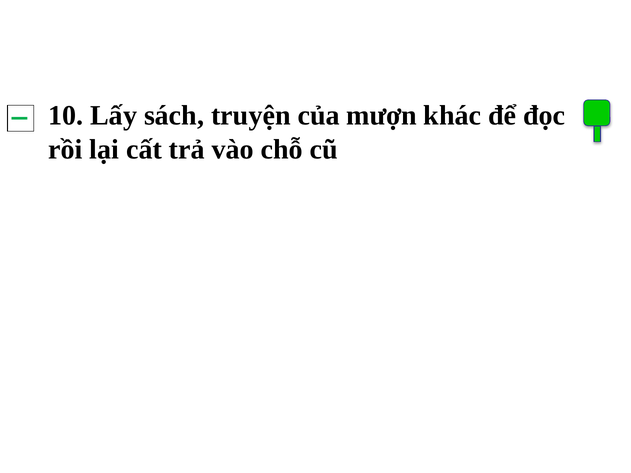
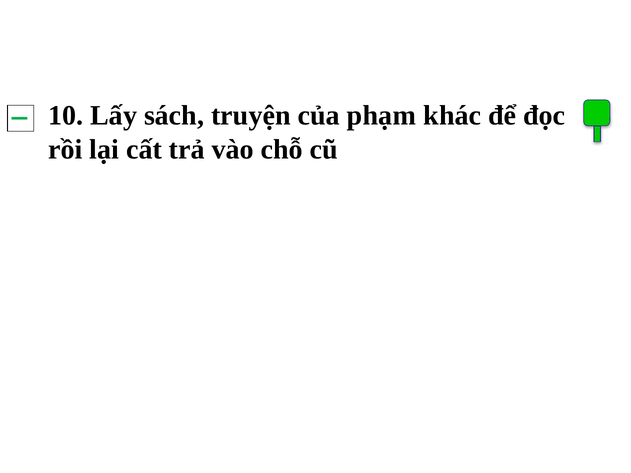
mượn: mượn -> phạm (381, 116)
